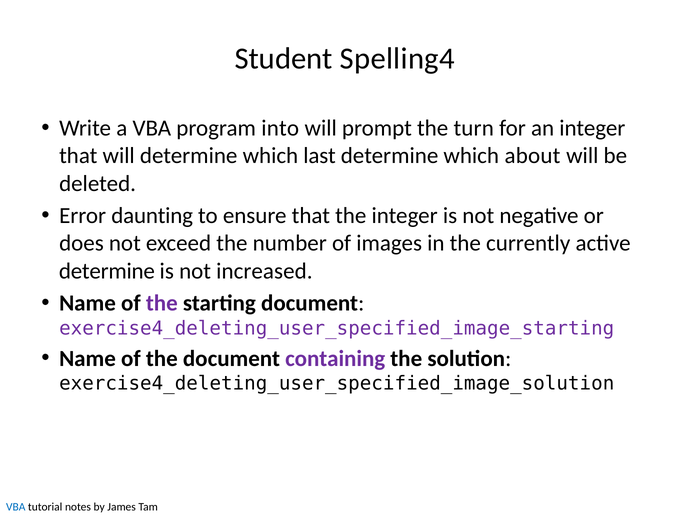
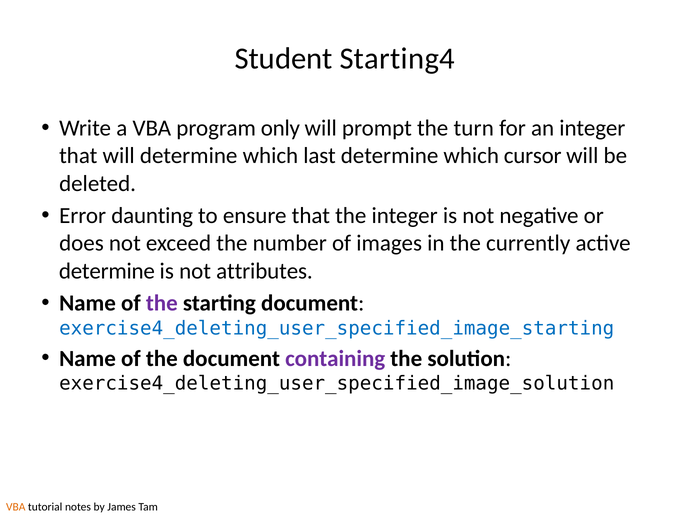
Spelling4: Spelling4 -> Starting4 (397, 58)
into: into -> only (280, 128)
about: about -> cursor (533, 156)
increased: increased -> attributes (264, 271)
exercise4_deleting_user_specified_image_starting colour: purple -> blue (337, 328)
VBA colour: blue -> orange (16, 507)
